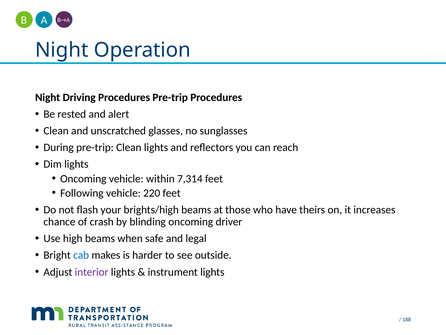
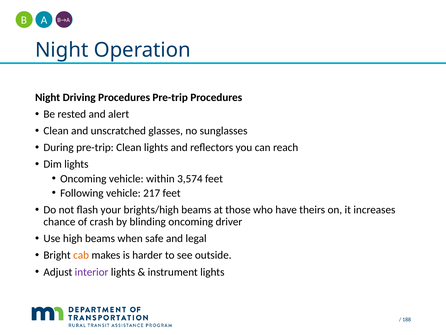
7,314: 7,314 -> 3,574 (190, 178)
220: 220 -> 217 (152, 193)
cab colour: blue -> orange (81, 255)
